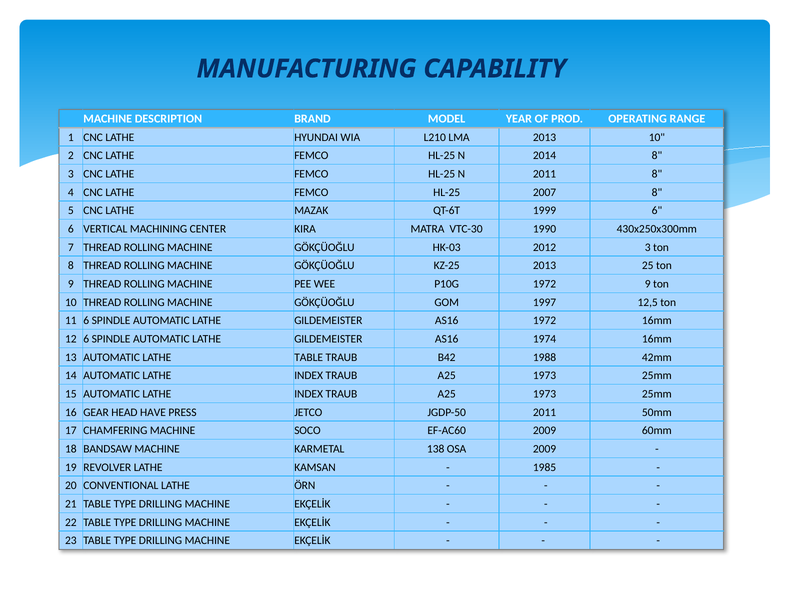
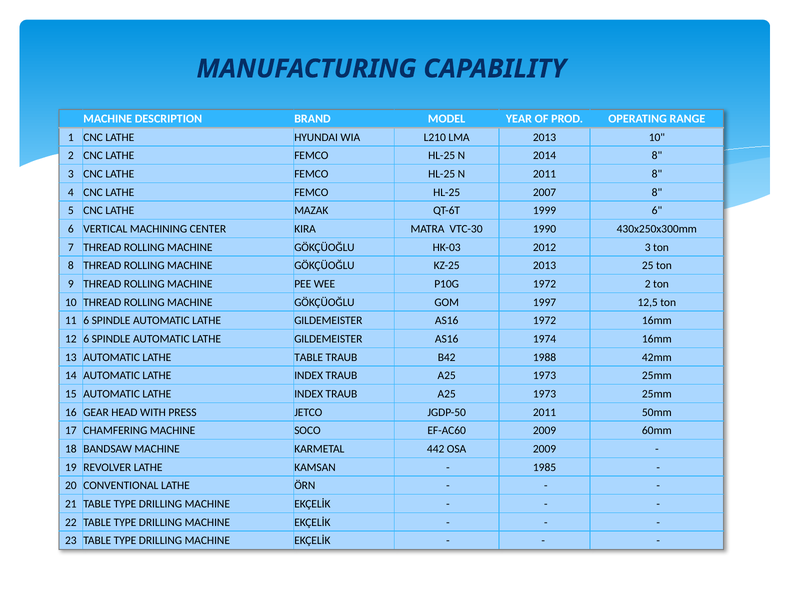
1972 9: 9 -> 2 (648, 284)
HAVE: HAVE -> WITH (153, 413)
138: 138 -> 442 (436, 450)
